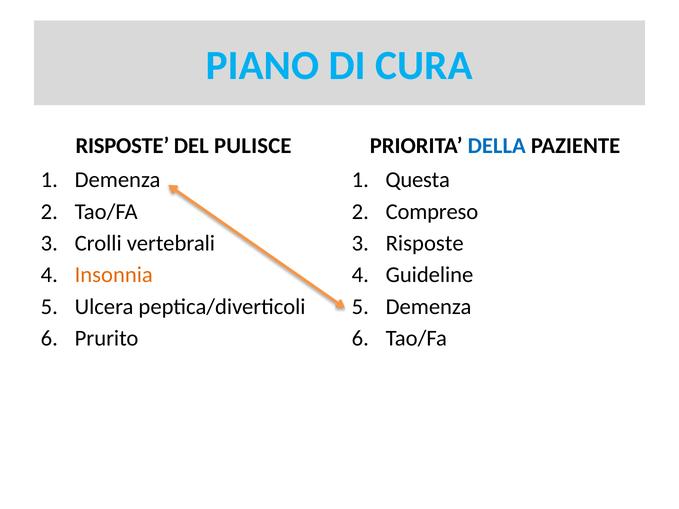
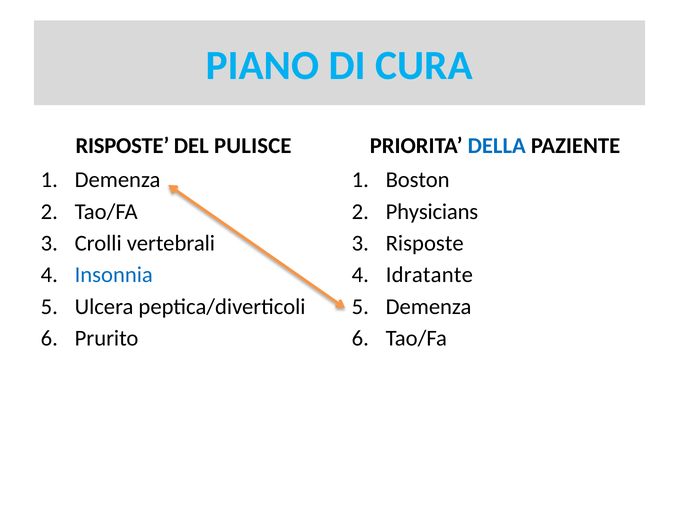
Questa: Questa -> Boston (418, 180)
Compreso: Compreso -> Physicians (432, 212)
Insonnia colour: orange -> blue (114, 275)
Guideline: Guideline -> Idratante (429, 275)
